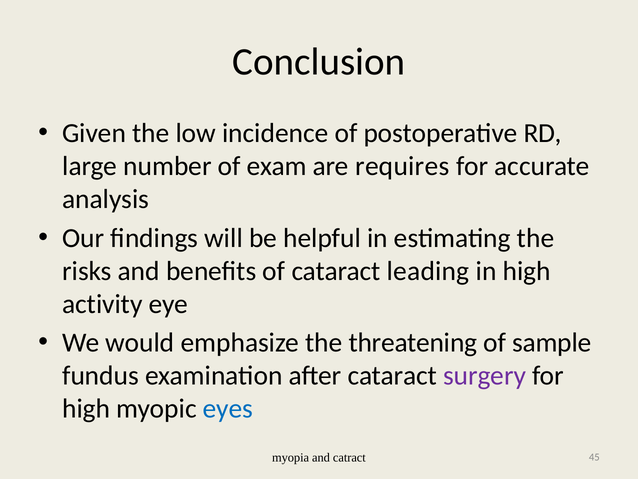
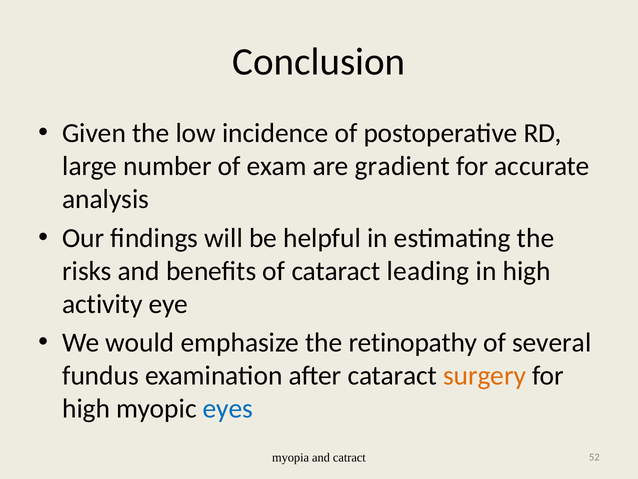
requires: requires -> gradient (402, 166)
threatening: threatening -> retinopathy (413, 342)
sample: sample -> several (552, 342)
surgery colour: purple -> orange (485, 375)
45: 45 -> 52 (594, 457)
